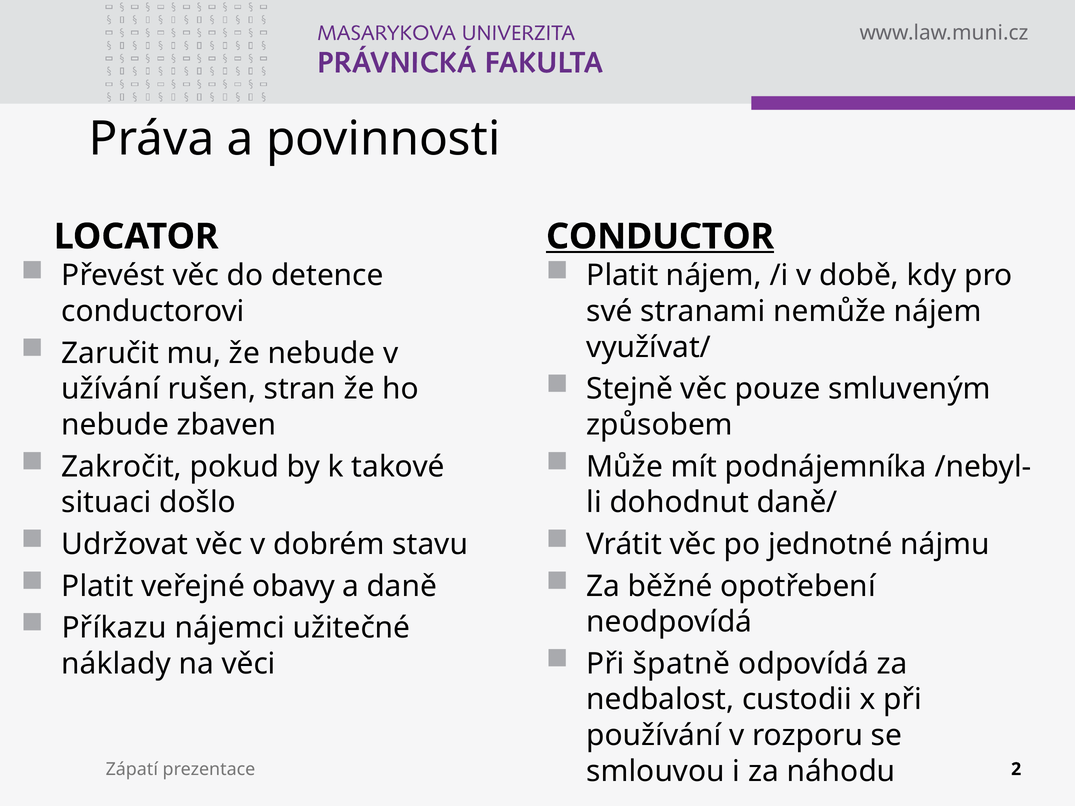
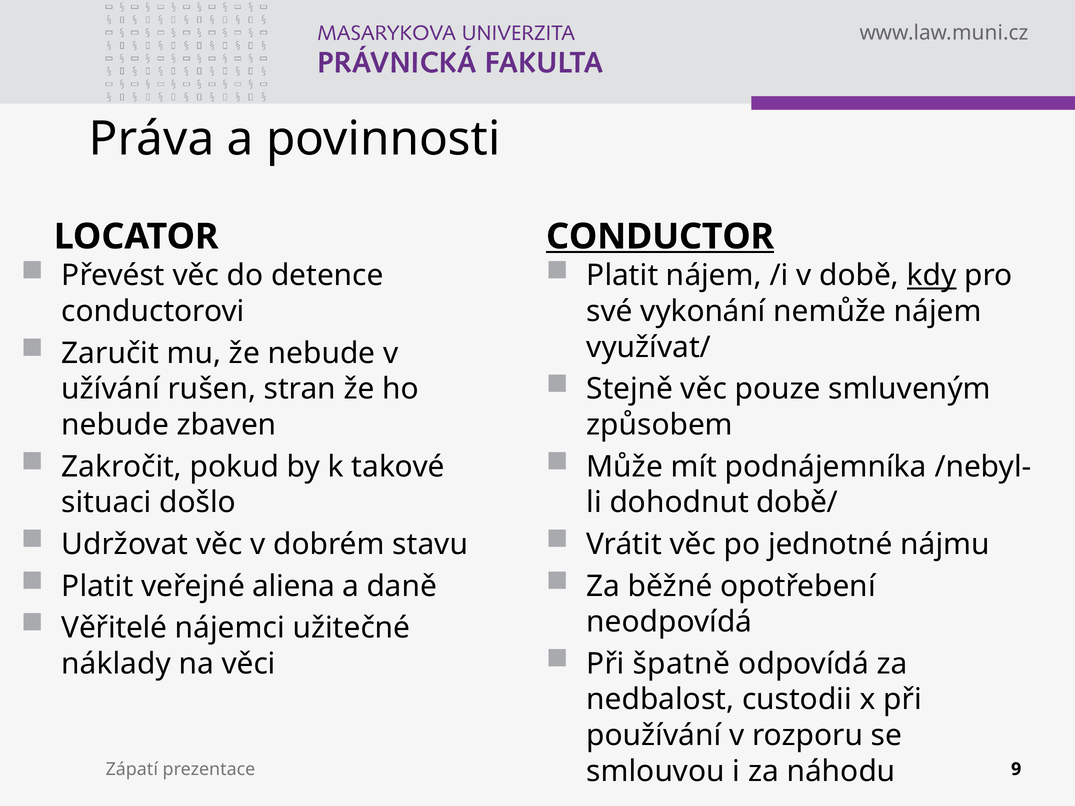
kdy underline: none -> present (932, 276)
stranami: stranami -> vykonání (703, 312)
daně/: daně/ -> době/ (797, 503)
obavy: obavy -> aliena (294, 586)
Příkazu: Příkazu -> Věřitelé (114, 628)
2: 2 -> 9 (1016, 769)
